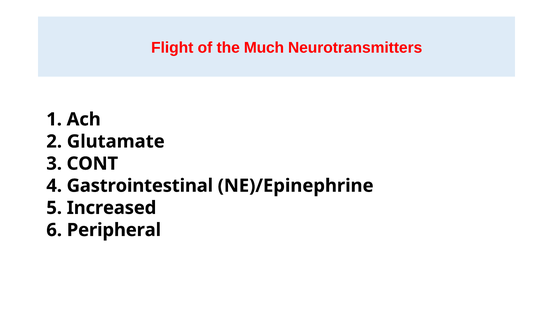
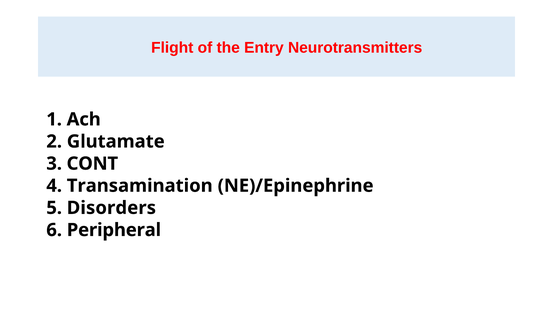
Much: Much -> Entry (264, 48)
Gastrointestinal: Gastrointestinal -> Transamination (140, 186)
Increased: Increased -> Disorders (111, 208)
